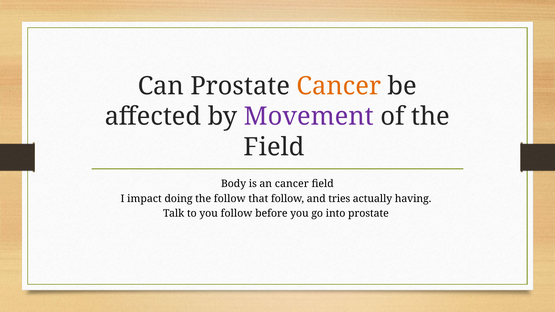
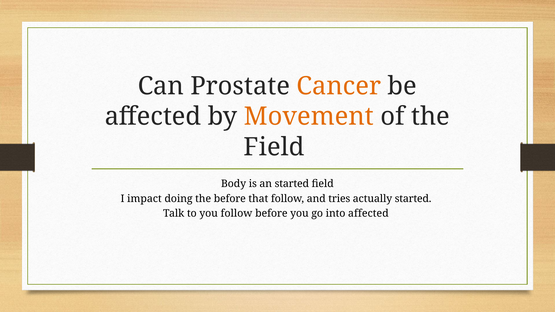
Movement colour: purple -> orange (309, 117)
an cancer: cancer -> started (292, 184)
the follow: follow -> before (230, 199)
actually having: having -> started (413, 199)
into prostate: prostate -> affected (368, 214)
